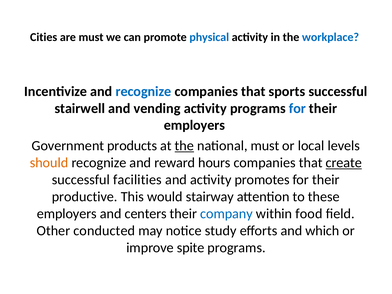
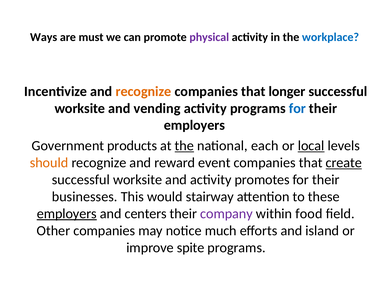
Cities: Cities -> Ways (44, 37)
physical colour: blue -> purple (209, 37)
recognize colour: blue -> orange (143, 91)
sports: sports -> longer (287, 91)
stairwell: stairwell -> worksite (80, 108)
national must: must -> each (265, 146)
local underline: none -> present (311, 146)
hours: hours -> event (214, 163)
facilities: facilities -> worksite (138, 180)
productive: productive -> businesses (85, 197)
employers underline: none -> present (67, 214)
company colour: blue -> purple (226, 214)
Other conducted: conducted -> companies (104, 231)
study: study -> much (221, 231)
which: which -> island (322, 231)
